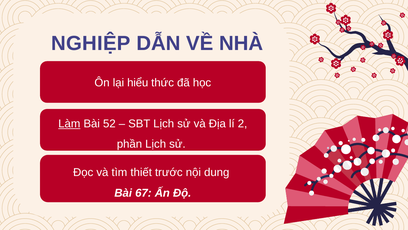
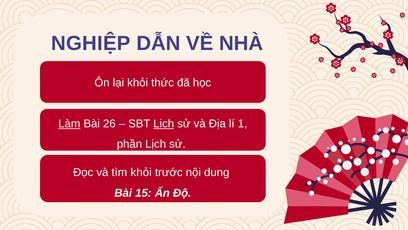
lại hiểu: hiểu -> khỏi (138, 83)
52: 52 -> 26 (109, 124)
Lịch underline: none -> present (164, 124)
2: 2 -> 1 (243, 124)
tìm thiết: thiết -> khỏi (141, 172)
67: 67 -> 15 (143, 193)
